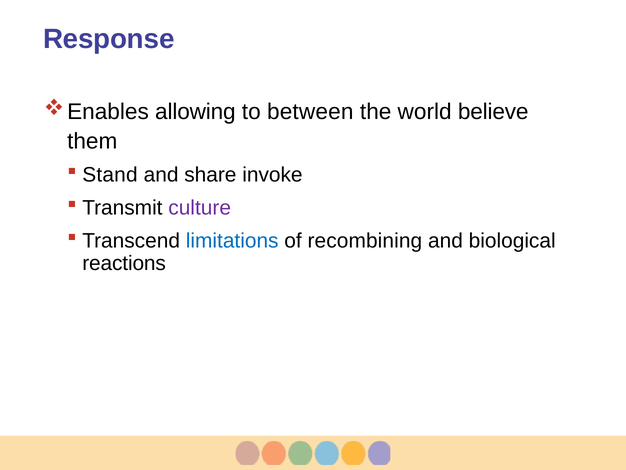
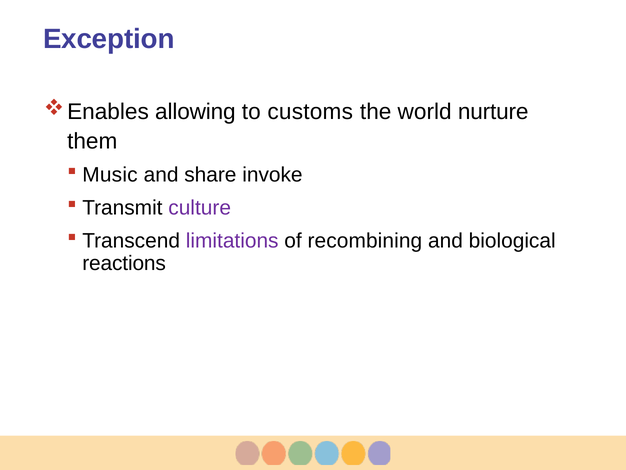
Response: Response -> Exception (109, 39)
between: between -> customs (310, 111)
believe: believe -> nurture (493, 111)
Stand: Stand -> Music (110, 175)
limitations colour: blue -> purple (232, 240)
